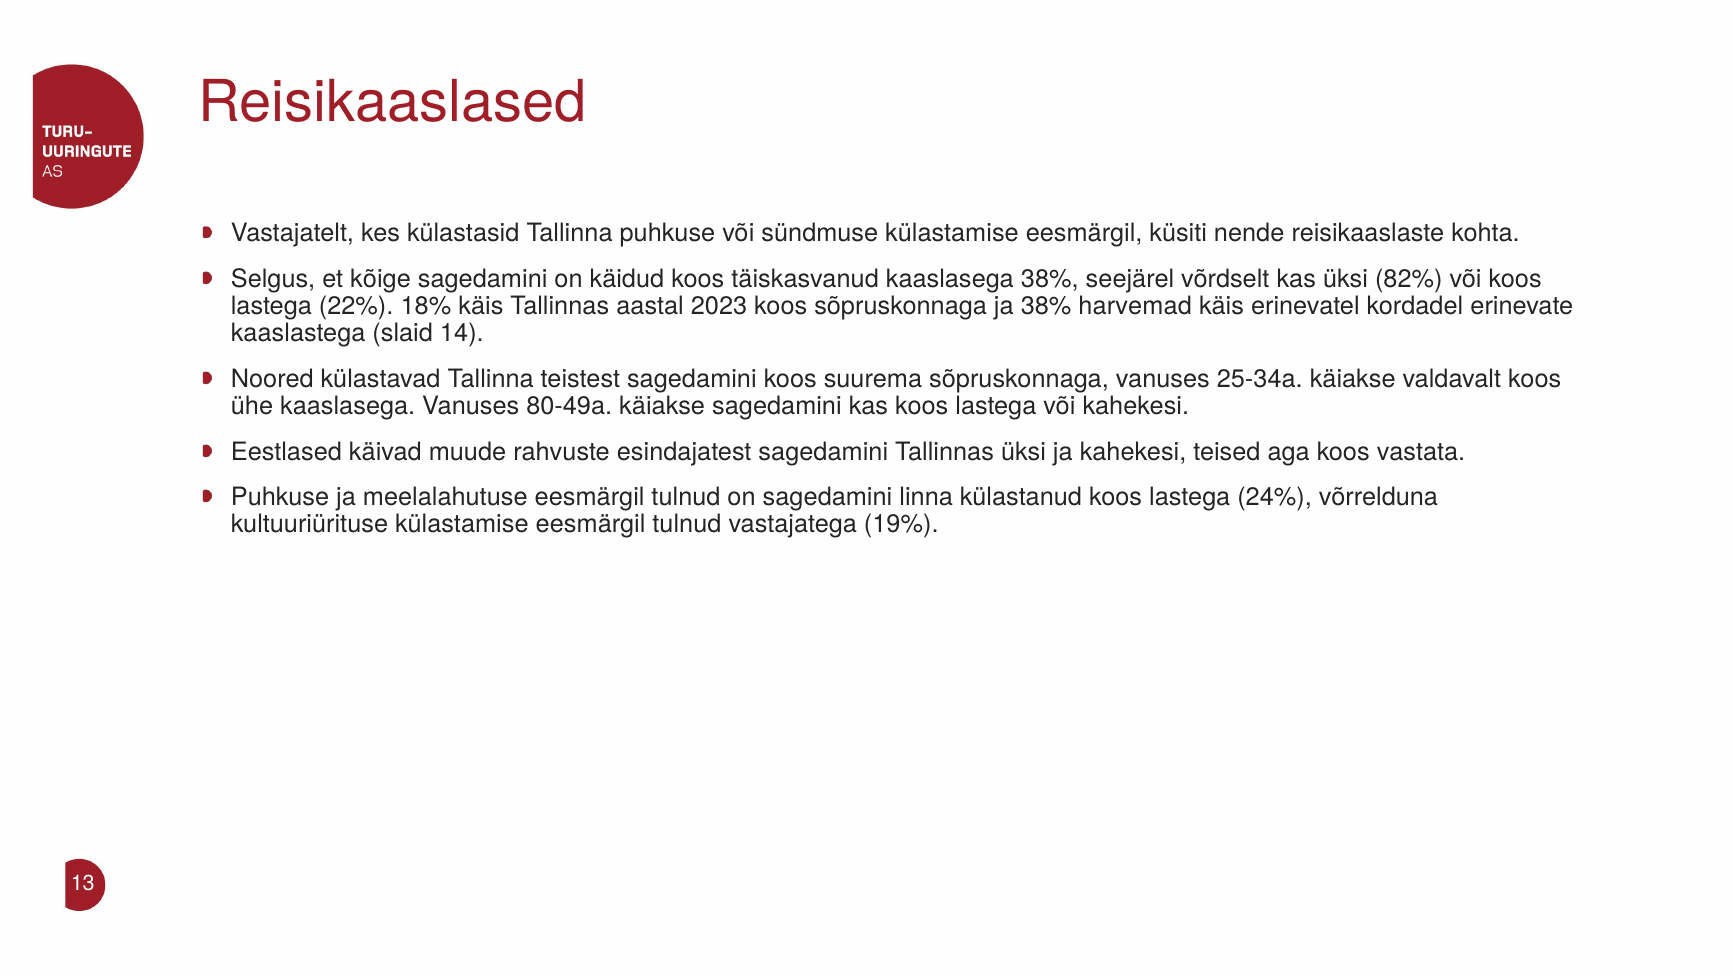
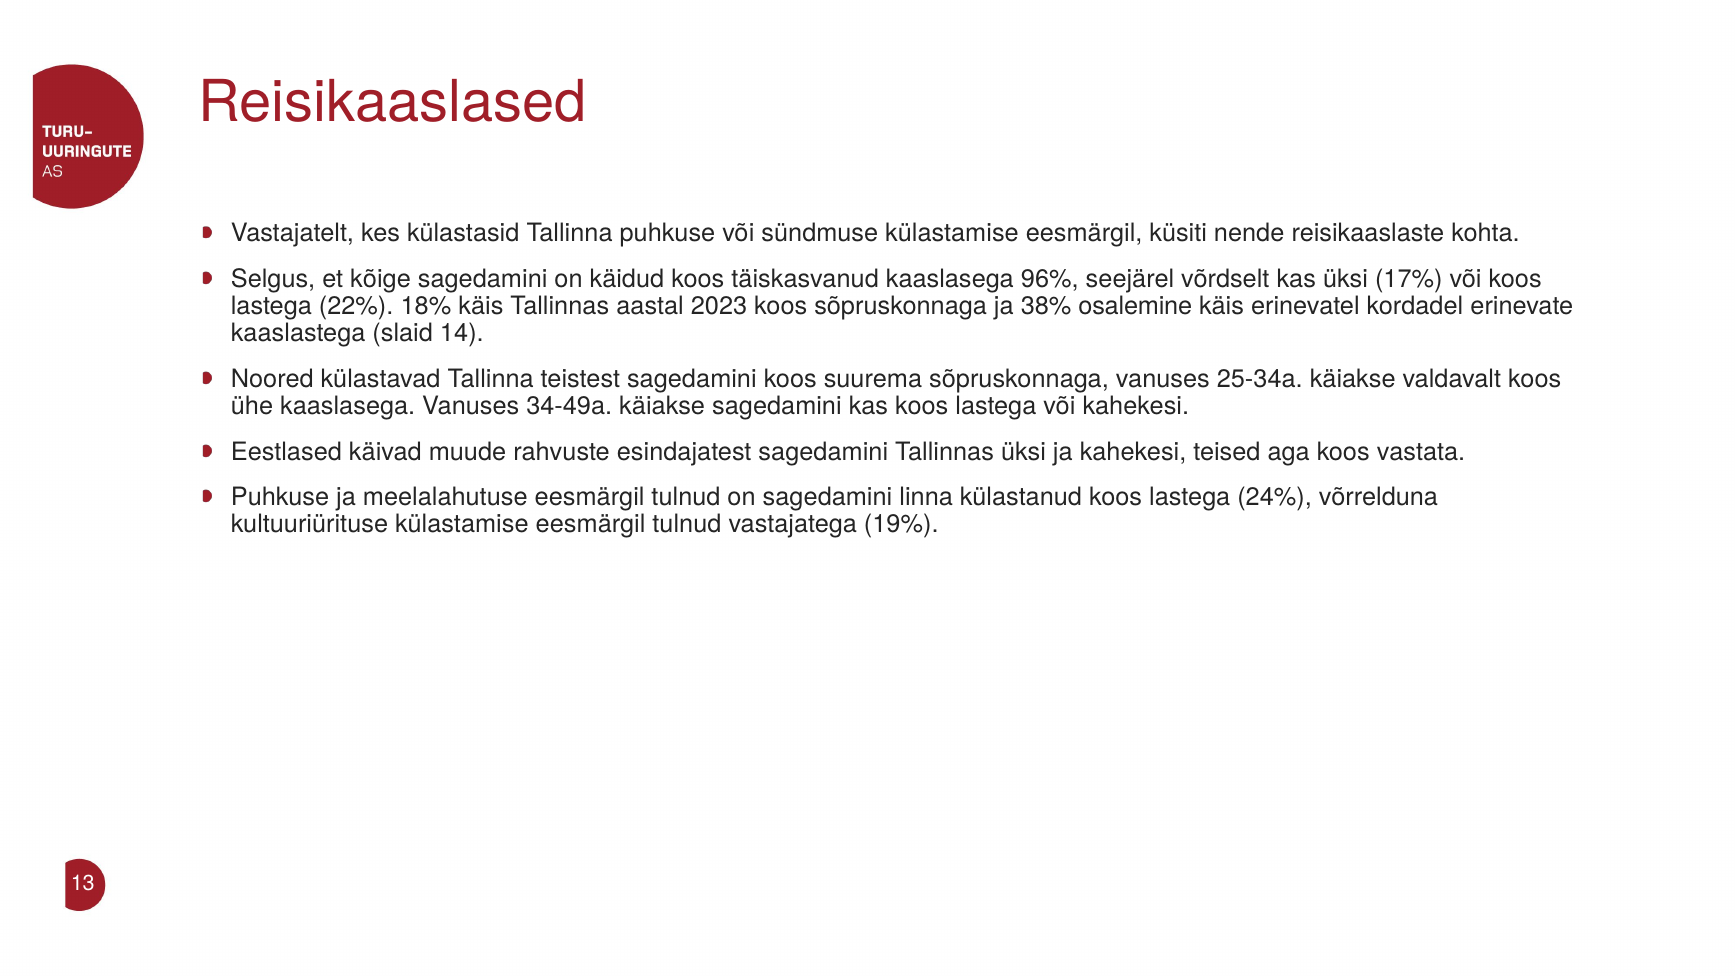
kaaslasega 38%: 38% -> 96% (1050, 279)
82%: 82% -> 17% (1409, 279)
harvemad: harvemad -> osalemine (1135, 306)
80-49a: 80-49a -> 34-49a (569, 406)
